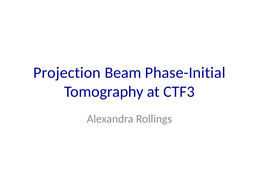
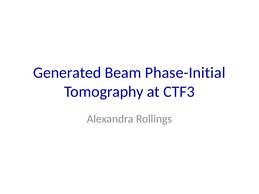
Projection: Projection -> Generated (67, 73)
